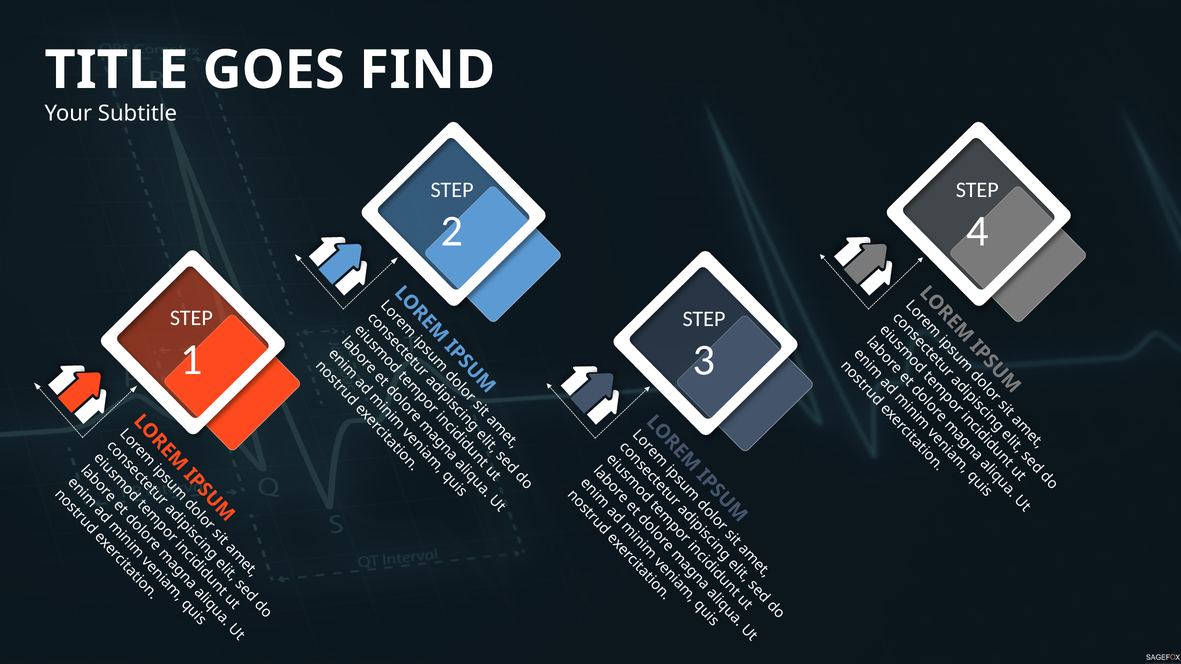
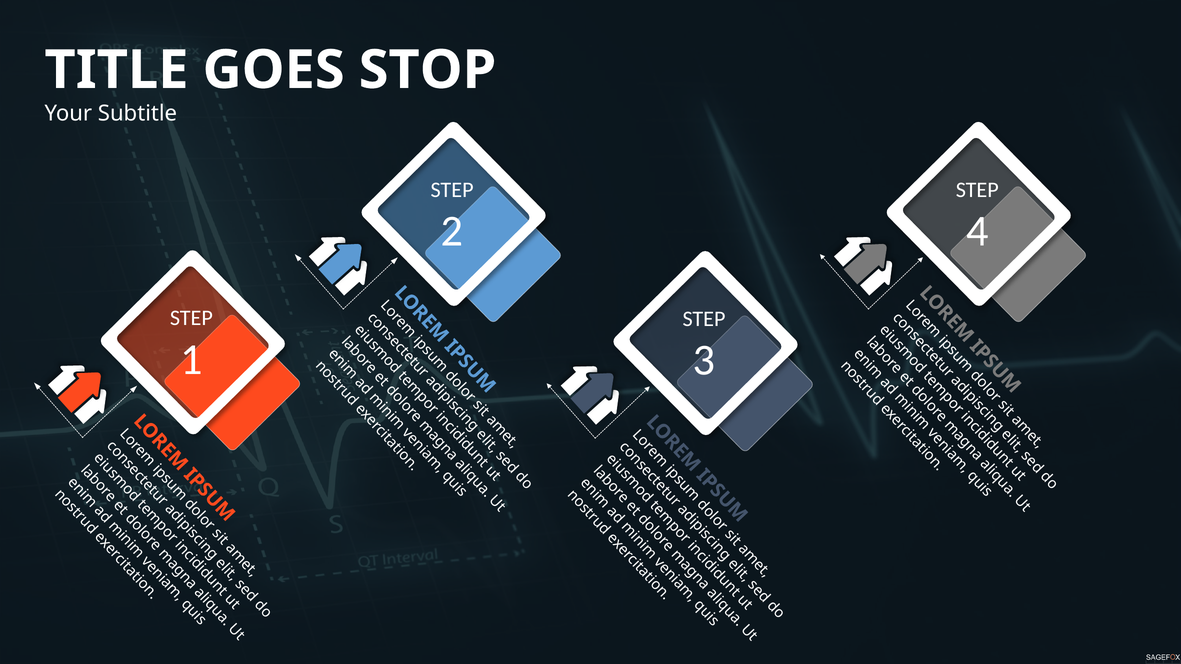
FIND: FIND -> STOP (427, 70)
